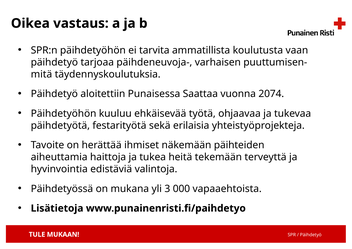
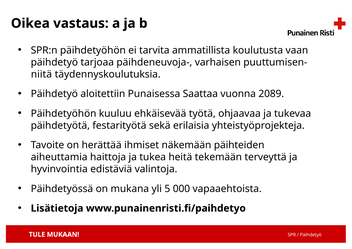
mitä: mitä -> niitä (41, 74)
2074: 2074 -> 2089 (271, 94)
3: 3 -> 5 (167, 189)
